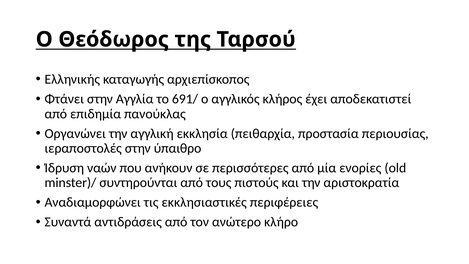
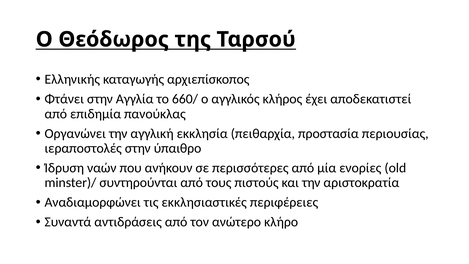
691/: 691/ -> 660/ (185, 99)
